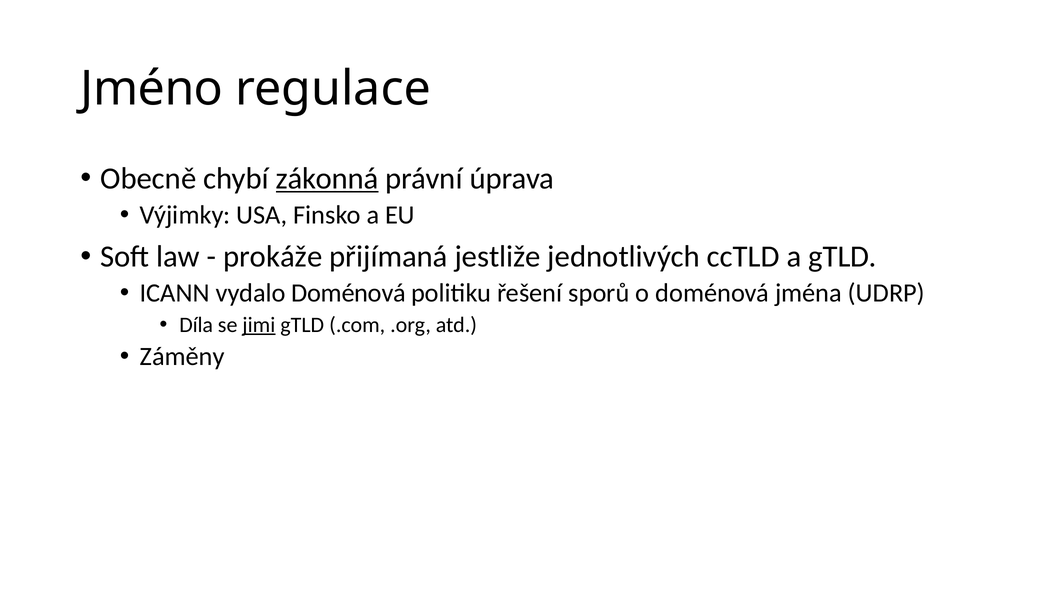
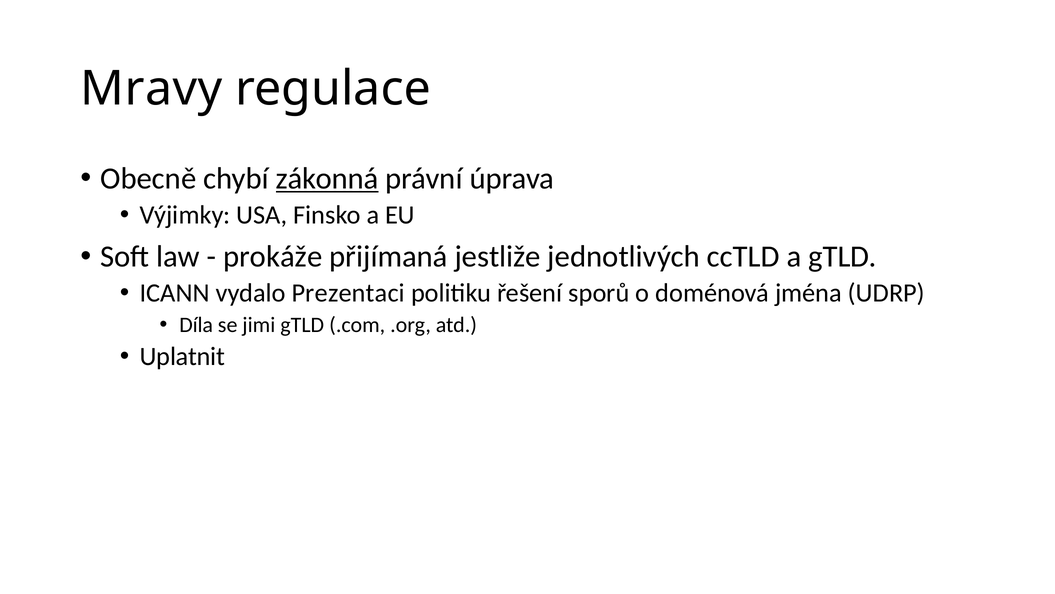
Jméno: Jméno -> Mravy (151, 89)
vydalo Doménová: Doménová -> Prezentaci (348, 293)
jimi underline: present -> none (259, 325)
Záměny: Záměny -> Uplatnit (182, 356)
